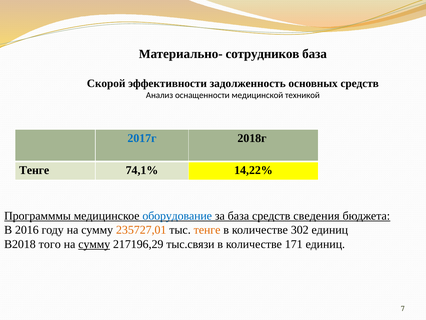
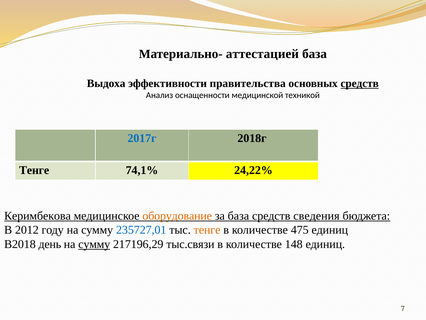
сотрудников: сотрудников -> аттестацией (262, 54)
Скорой: Скорой -> Выдоха (106, 83)
задолженность: задолженность -> правительства (248, 83)
средств underline: none -> present (360, 83)
14,22%: 14,22% -> 24,22% (253, 170)
Программмы: Программмы -> Керимбекова (38, 215)
оборудование colour: blue -> orange (177, 215)
2016: 2016 -> 2012 (27, 230)
235727,01 colour: orange -> blue (141, 230)
302: 302 -> 475 (300, 230)
того: того -> день (50, 244)
171: 171 -> 148 (294, 244)
